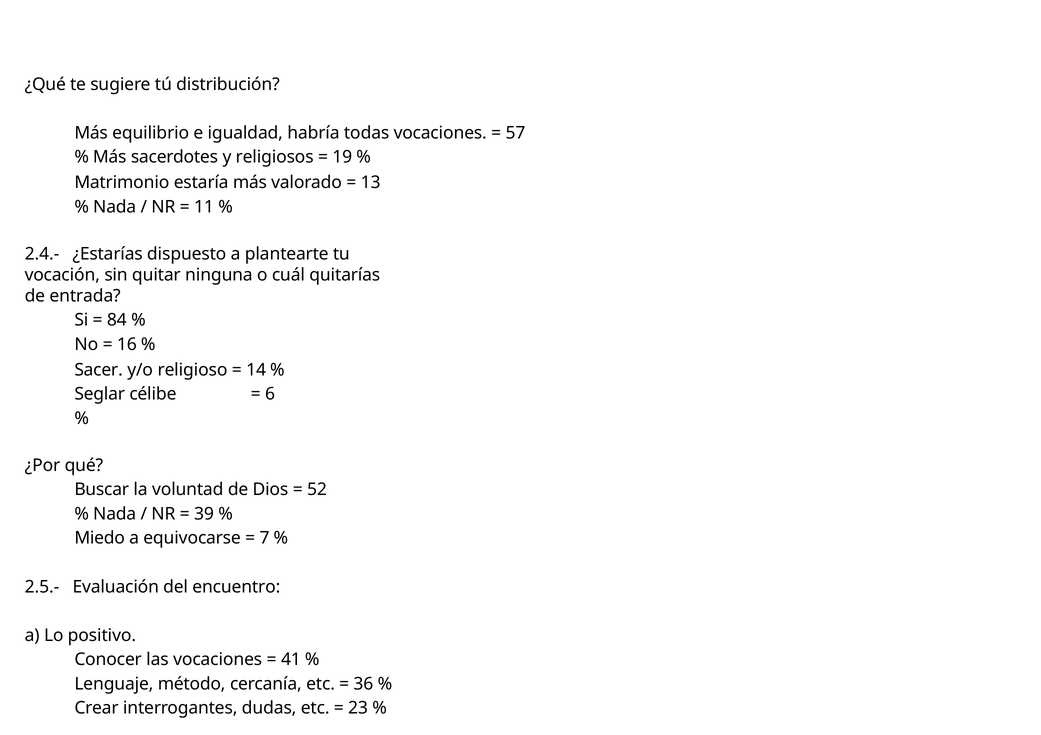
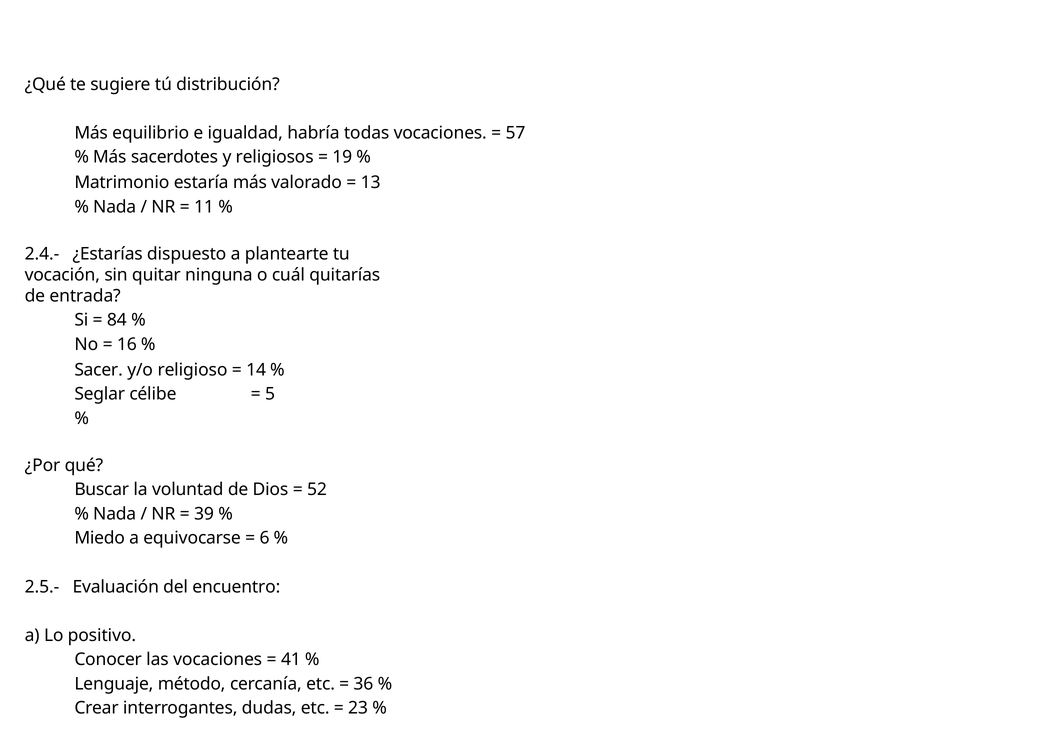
6: 6 -> 5 (270, 394)
7: 7 -> 6 (265, 538)
